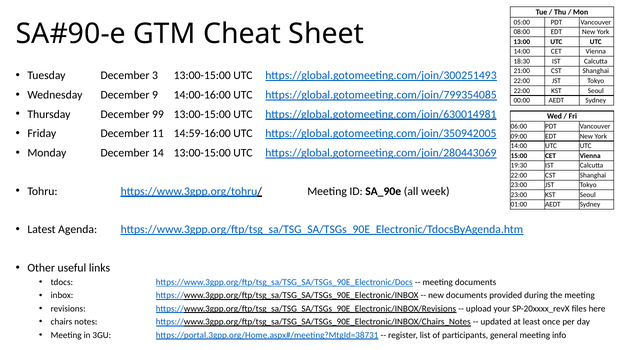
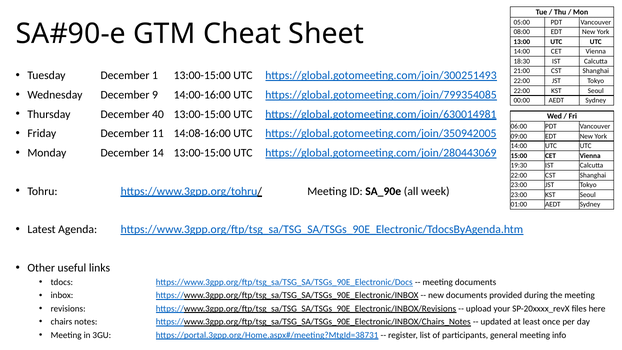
3: 3 -> 1 (155, 76)
99: 99 -> 40 (158, 114)
14:59-16:00: 14:59-16:00 -> 14:08-16:00 (202, 133)
